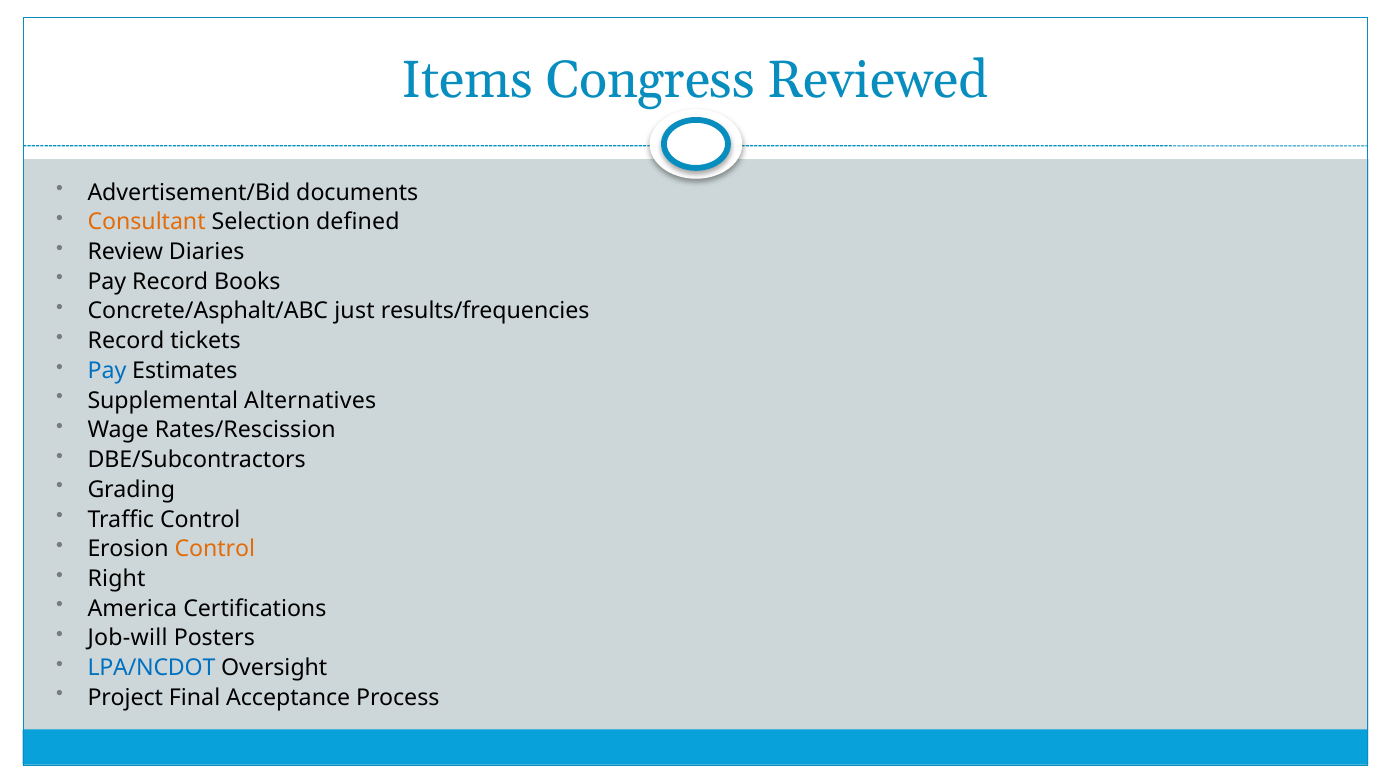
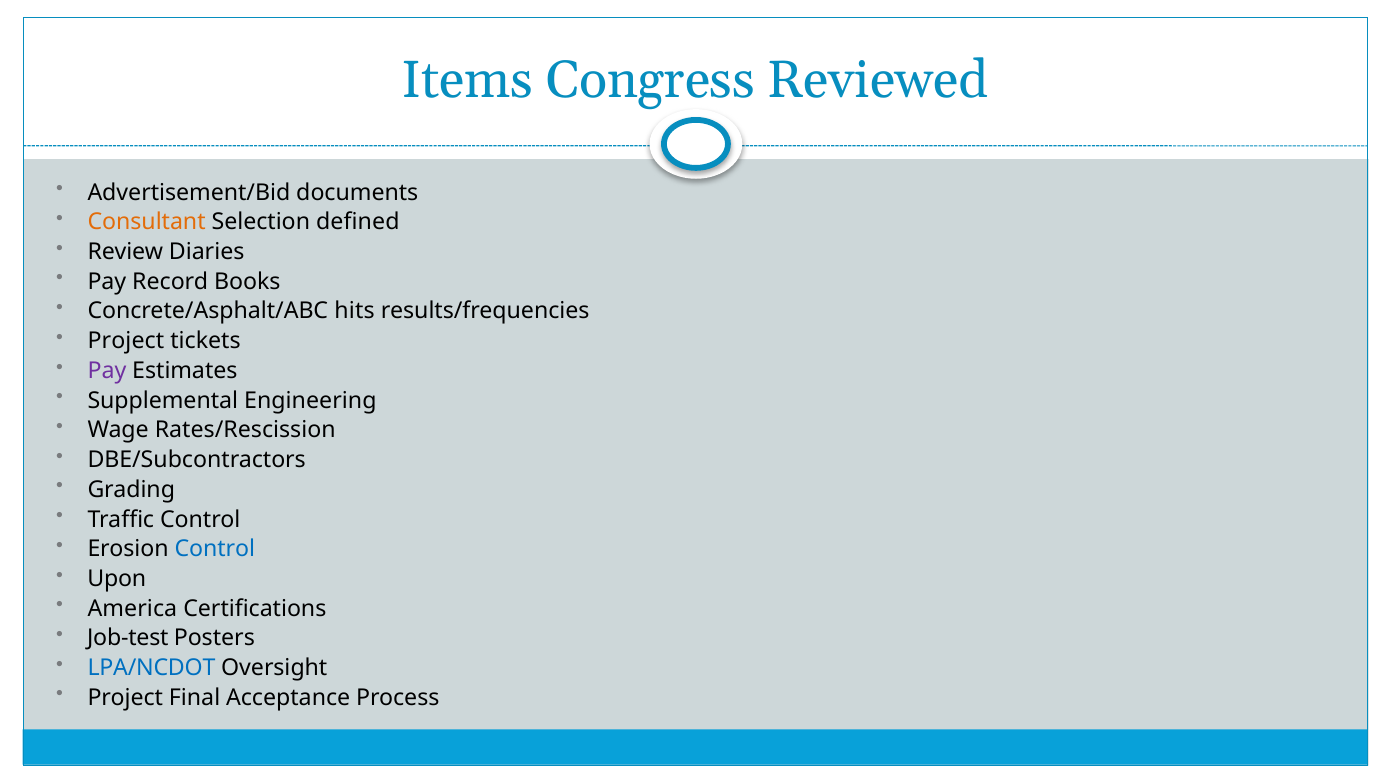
just: just -> hits (354, 311)
Record: Record -> Project (126, 341)
Pay colour: blue -> purple (107, 371)
Alternatives: Alternatives -> Engineering (310, 400)
Control colour: orange -> blue (215, 549)
Right: Right -> Upon (117, 579)
Job-will: Job-will -> Job-test (128, 638)
